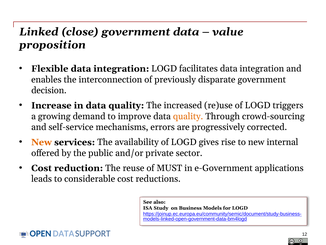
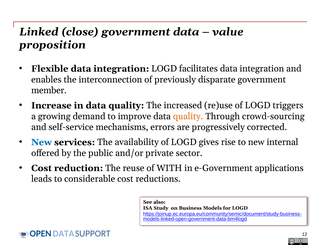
decision: decision -> member (49, 90)
New colour: orange -> blue (42, 142)
MUST: MUST -> WITH (169, 168)
